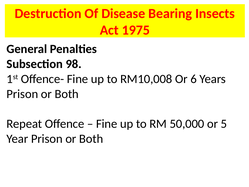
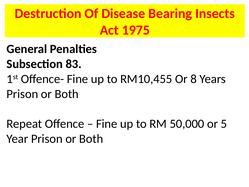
98: 98 -> 83 (74, 64)
RM10,008: RM10,008 -> RM10,455 (146, 79)
6: 6 -> 8 (194, 79)
